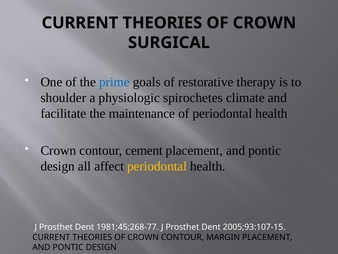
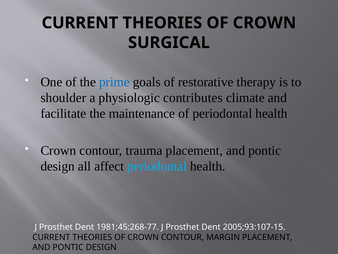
spirochetes: spirochetes -> contributes (193, 98)
cement: cement -> trauma (144, 150)
periodontal colour: yellow -> light blue (157, 166)
